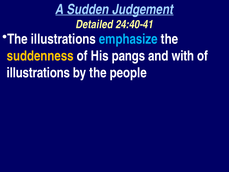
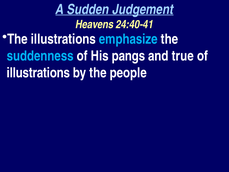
Detailed: Detailed -> Heavens (94, 24)
suddenness colour: yellow -> light blue (40, 56)
with: with -> true (183, 56)
